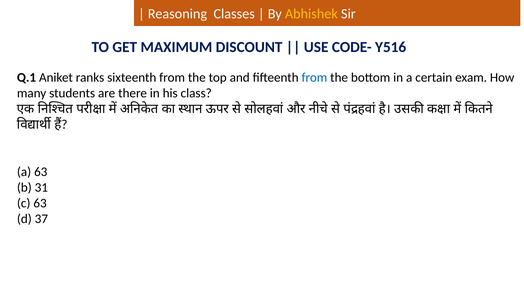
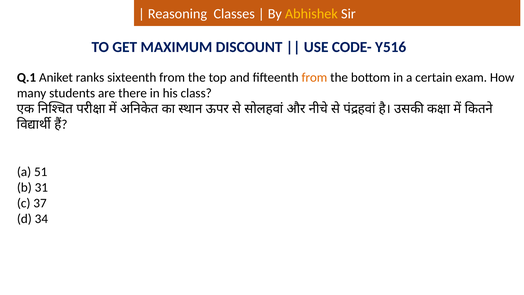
from colour: blue -> orange (314, 77)
a 63: 63 -> 51 (41, 172)
c 63: 63 -> 37 (40, 203)
37: 37 -> 34 (41, 219)
